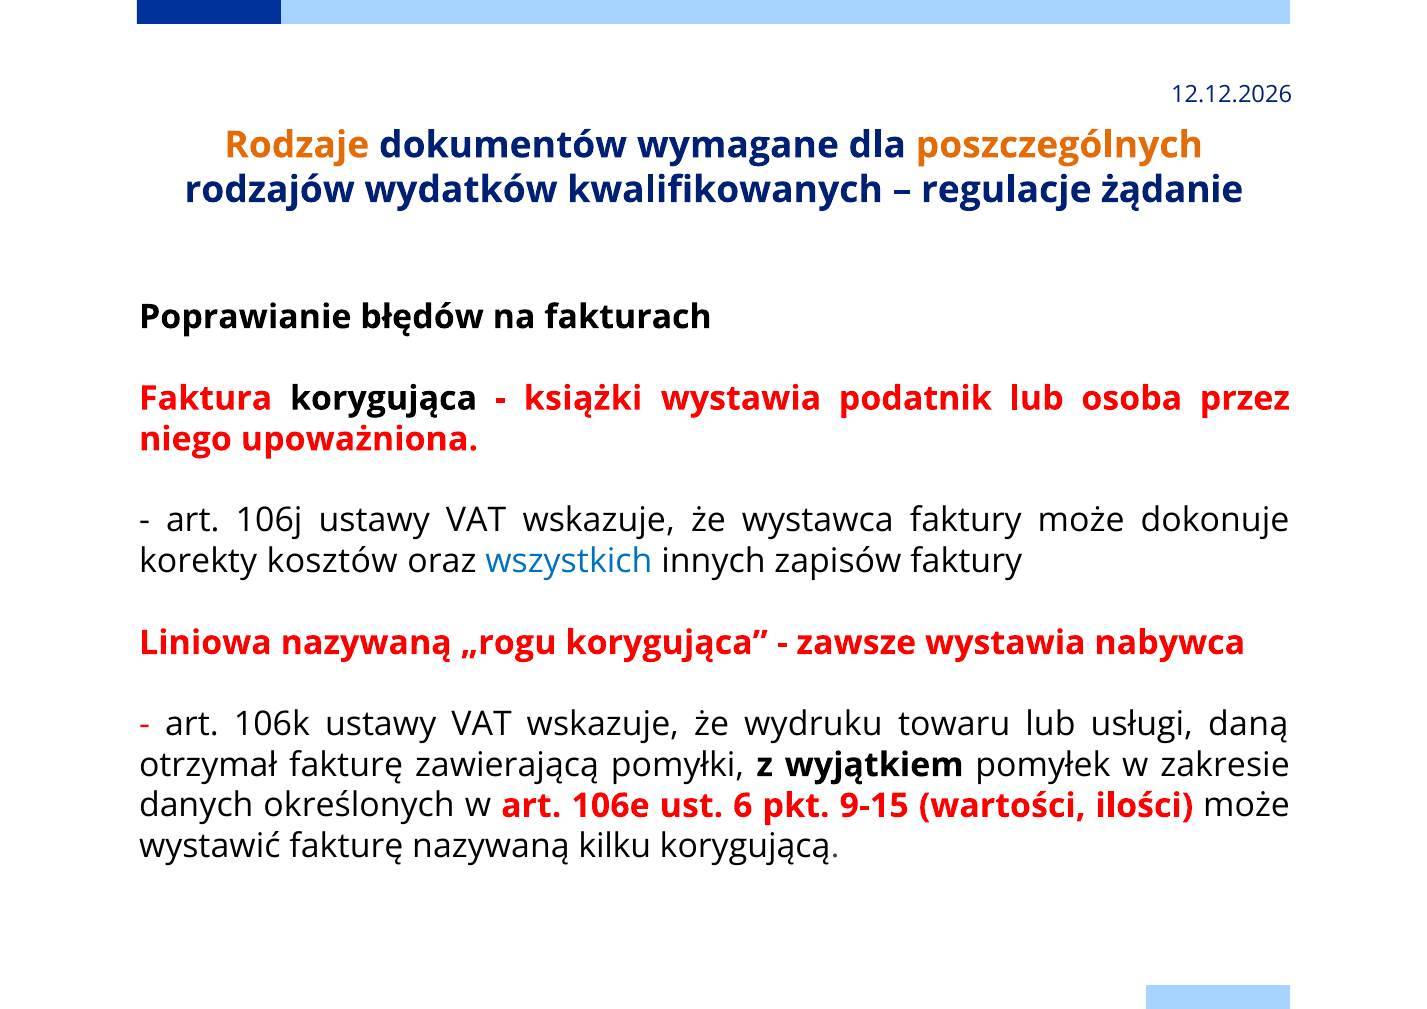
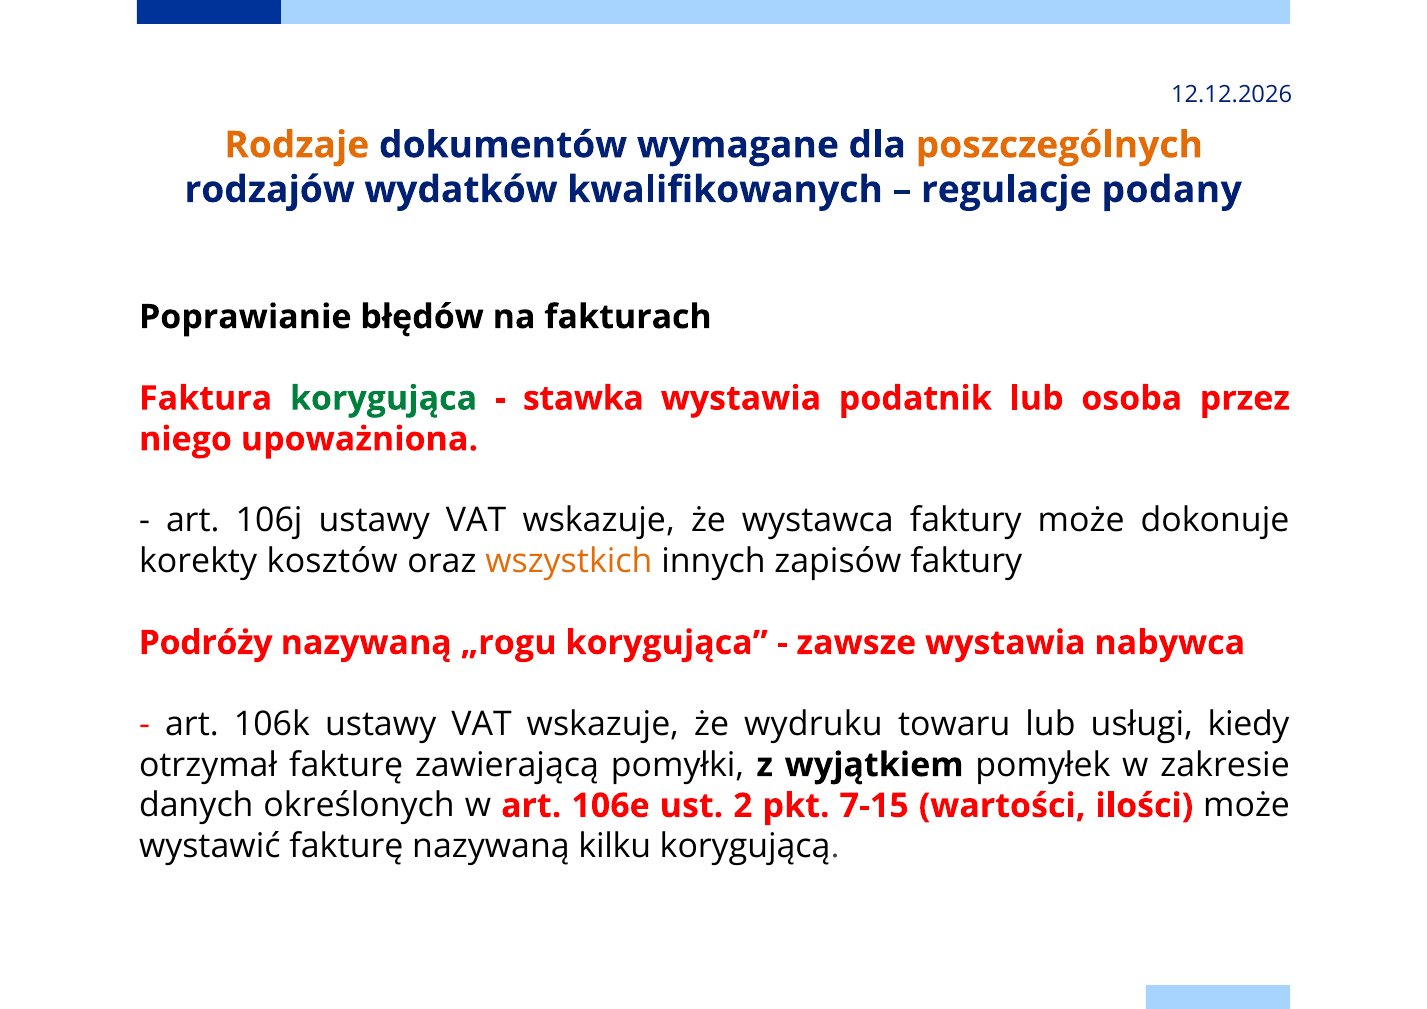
żądanie: żądanie -> podany (1172, 190)
korygująca colour: black -> green (383, 398)
książki: książki -> stawka (583, 398)
wszystkich colour: blue -> orange (569, 561)
Liniowa: Liniowa -> Podróży (206, 643)
daną: daną -> kiedy (1249, 724)
6: 6 -> 2 (743, 806)
9-15: 9-15 -> 7-15 (874, 806)
